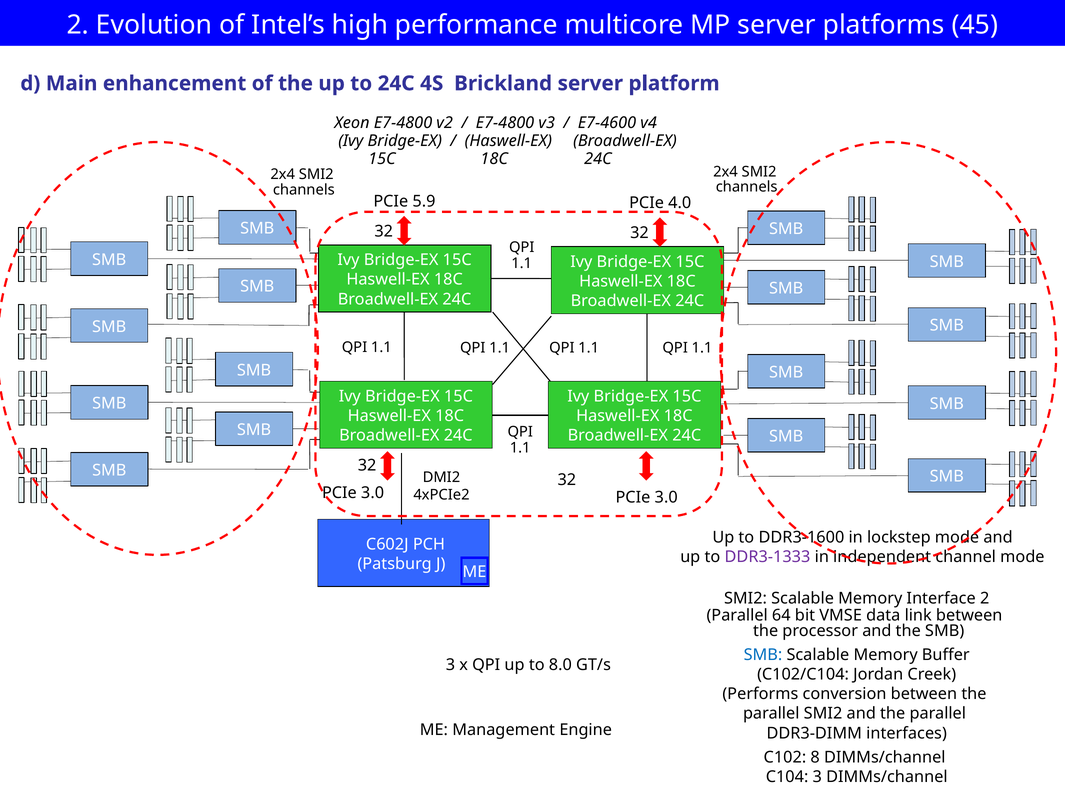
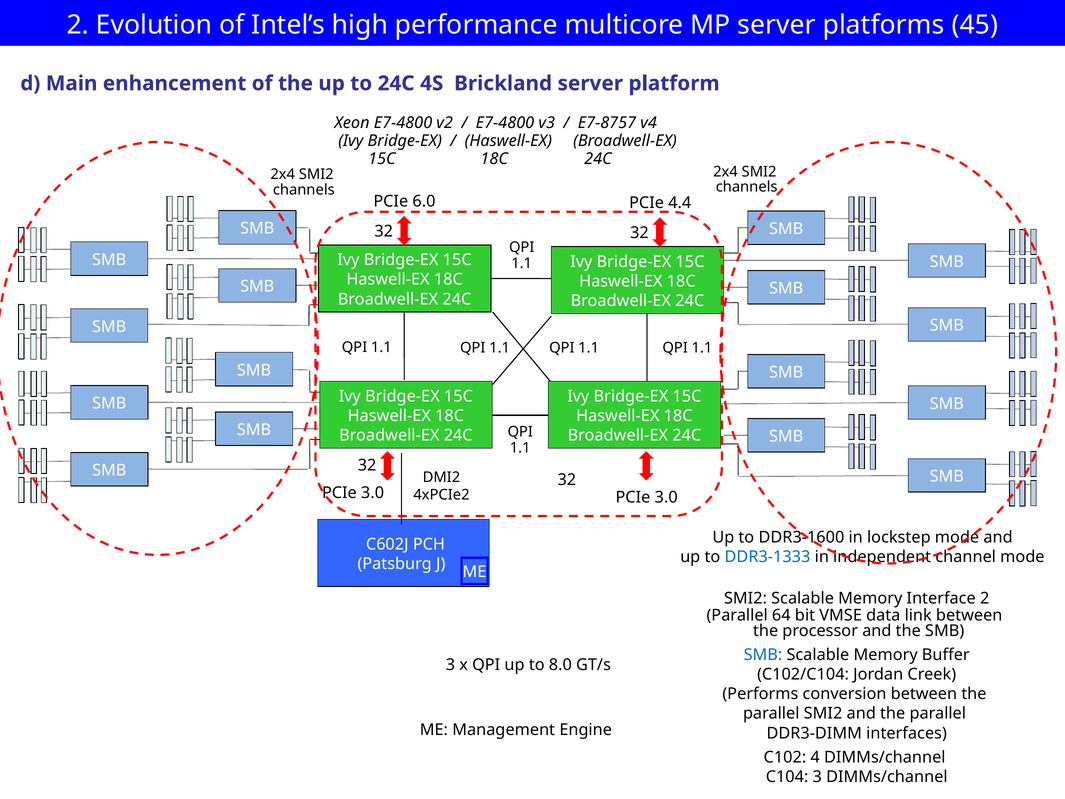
E7-4600: E7-4600 -> E7-8757 (607, 123)
5.9: 5.9 -> 6.0 (424, 201)
4.0: 4.0 -> 4.4 (680, 203)
DDR3-1333 colour: purple -> blue (767, 557)
8: 8 -> 4 (815, 757)
